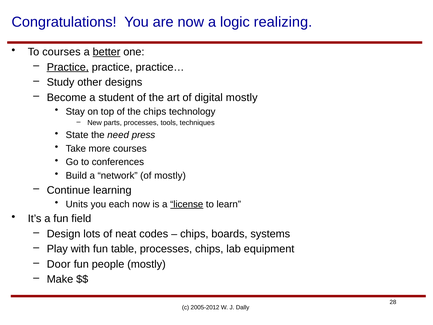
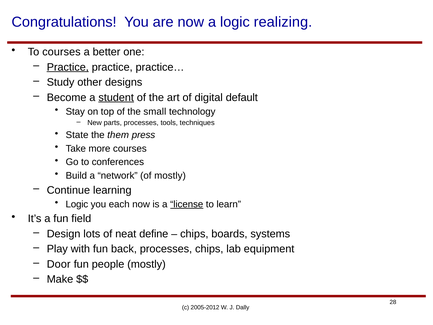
better underline: present -> none (107, 52)
student underline: none -> present (116, 97)
digital mostly: mostly -> default (242, 97)
the chips: chips -> small (155, 111)
need: need -> them (118, 135)
Units: Units -> Logic (77, 204)
codes: codes -> define (154, 234)
table: table -> back (124, 249)
